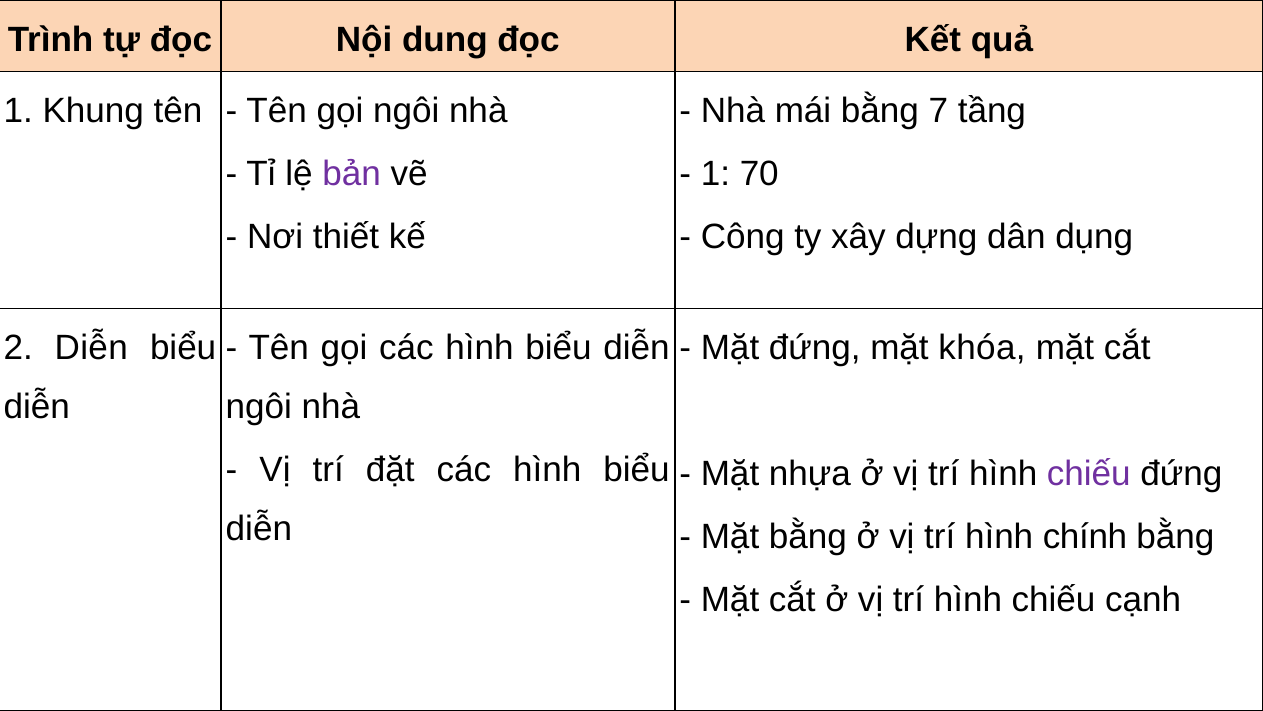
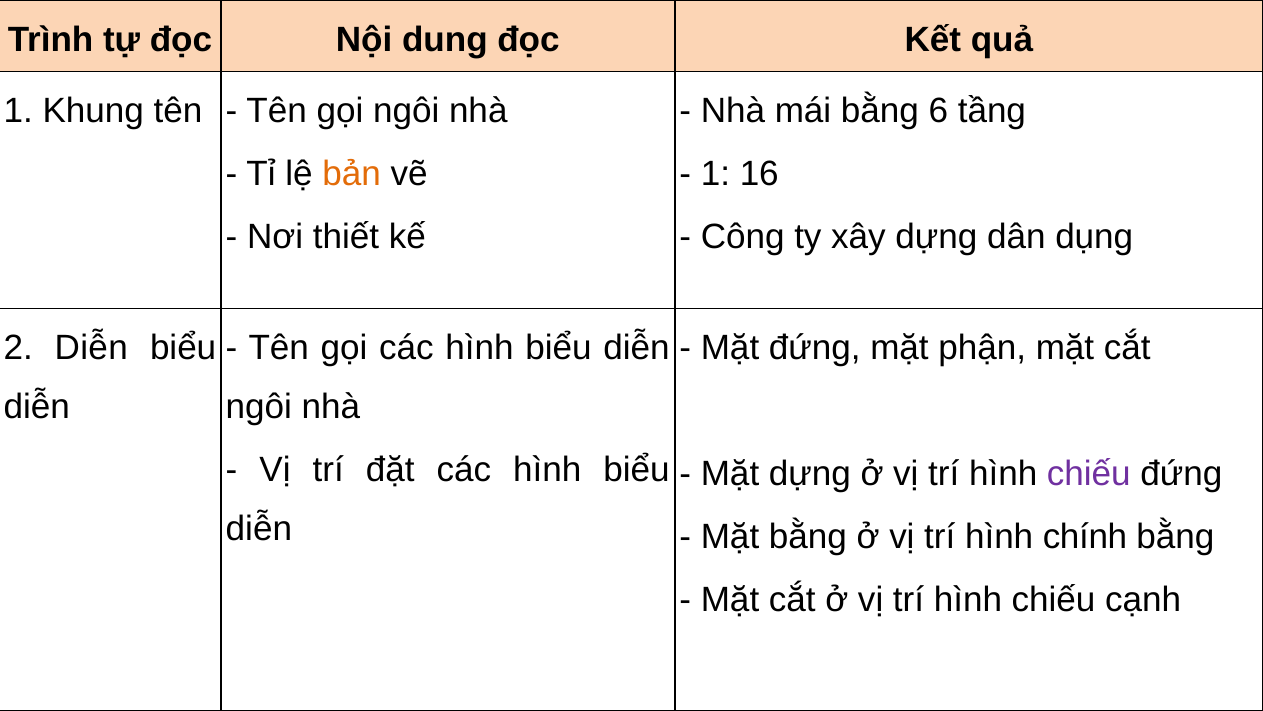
7: 7 -> 6 (938, 111)
bản colour: purple -> orange (352, 174)
70: 70 -> 16 (759, 174)
khóa: khóa -> phận (982, 348)
Mặt nhựa: nhựa -> dựng (810, 474)
